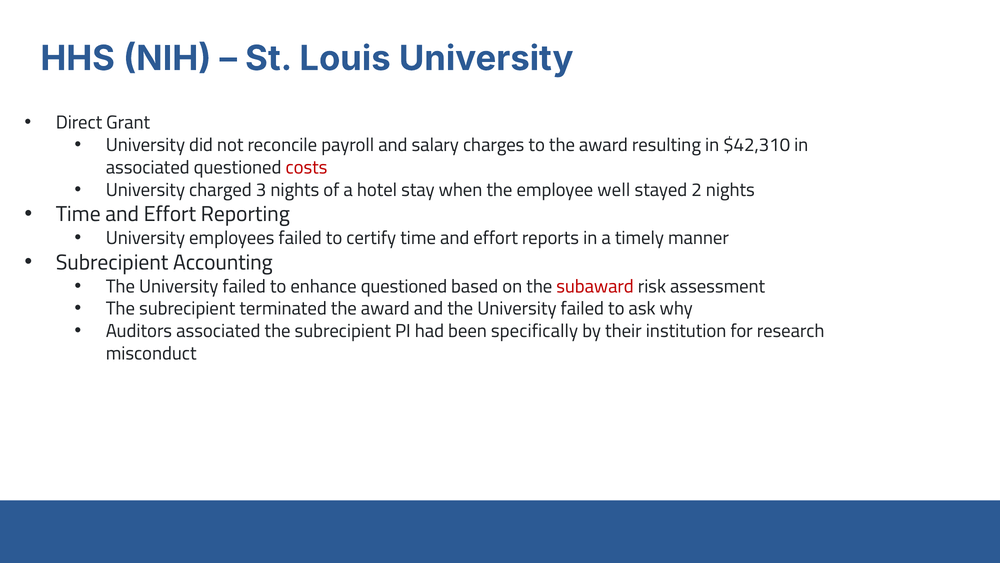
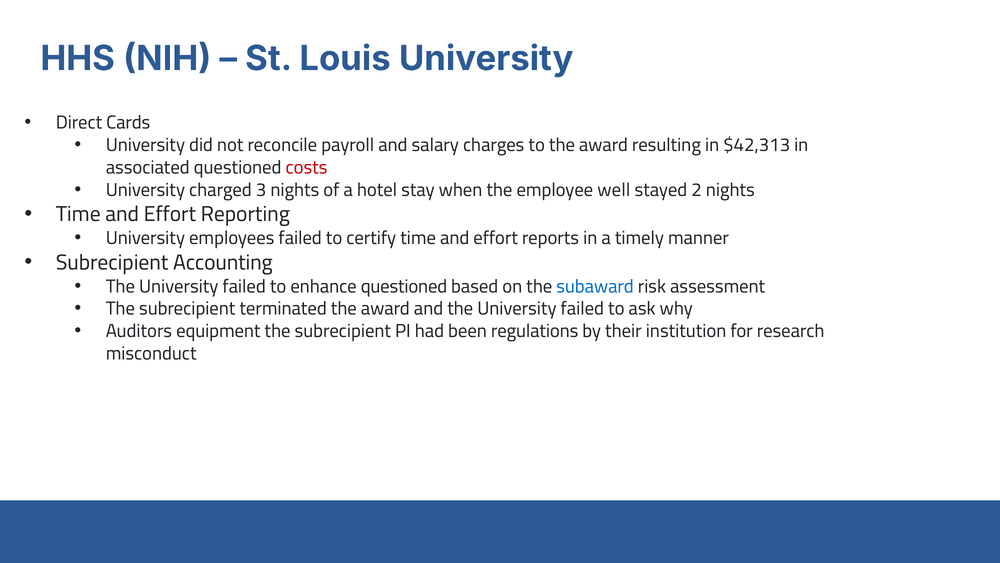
Grant: Grant -> Cards (128, 123)
$42,310: $42,310 -> $42,313 (757, 145)
subaward colour: red -> blue (595, 286)
Auditors associated: associated -> equipment (218, 331)
specifically: specifically -> regulations (535, 331)
